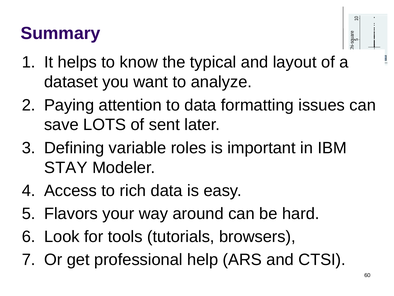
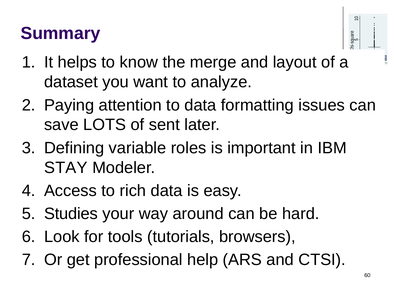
typical: typical -> merge (213, 62)
Flavors: Flavors -> Studies (71, 213)
